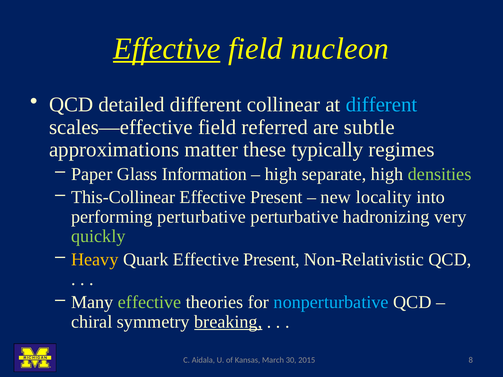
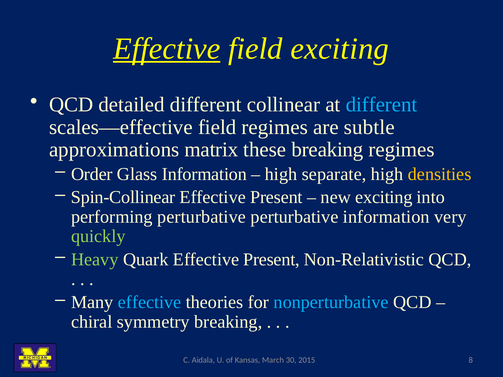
field nucleon: nucleon -> exciting (340, 49)
field referred: referred -> regimes (275, 127)
matter: matter -> matrix (211, 150)
these typically: typically -> breaking (327, 150)
Paper: Paper -> Order (92, 174)
densities colour: light green -> yellow (440, 174)
This-Collinear: This-Collinear -> Spin-Collinear (123, 197)
new locality: locality -> exciting (384, 197)
perturbative hadronizing: hadronizing -> information (386, 217)
Heavy colour: yellow -> light green (95, 260)
effective colour: light green -> light blue (150, 302)
breaking underline: present -> none (228, 322)
